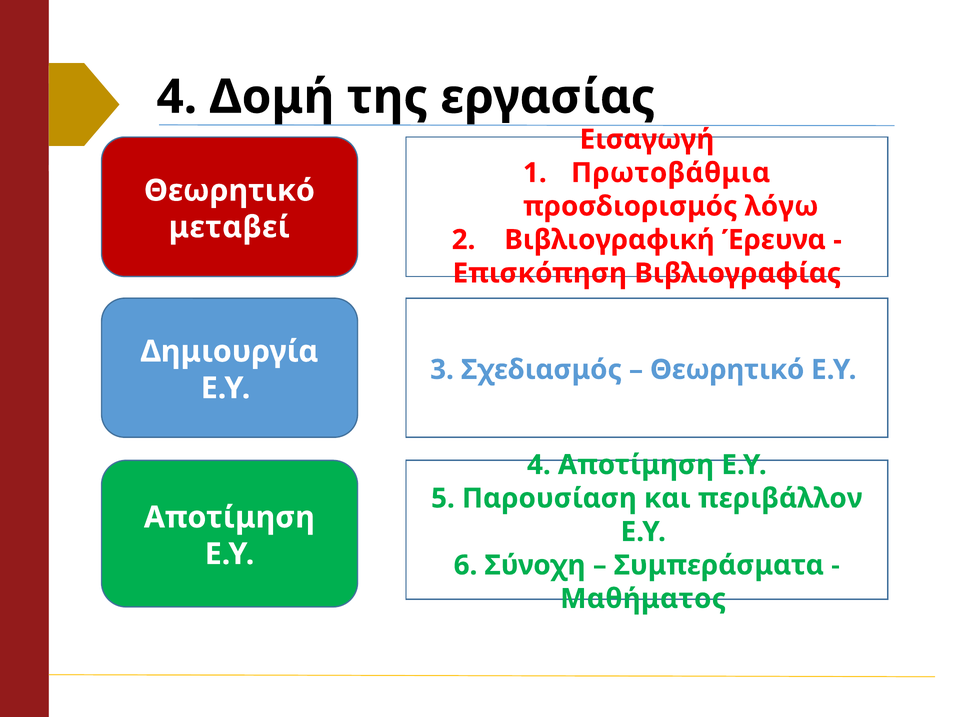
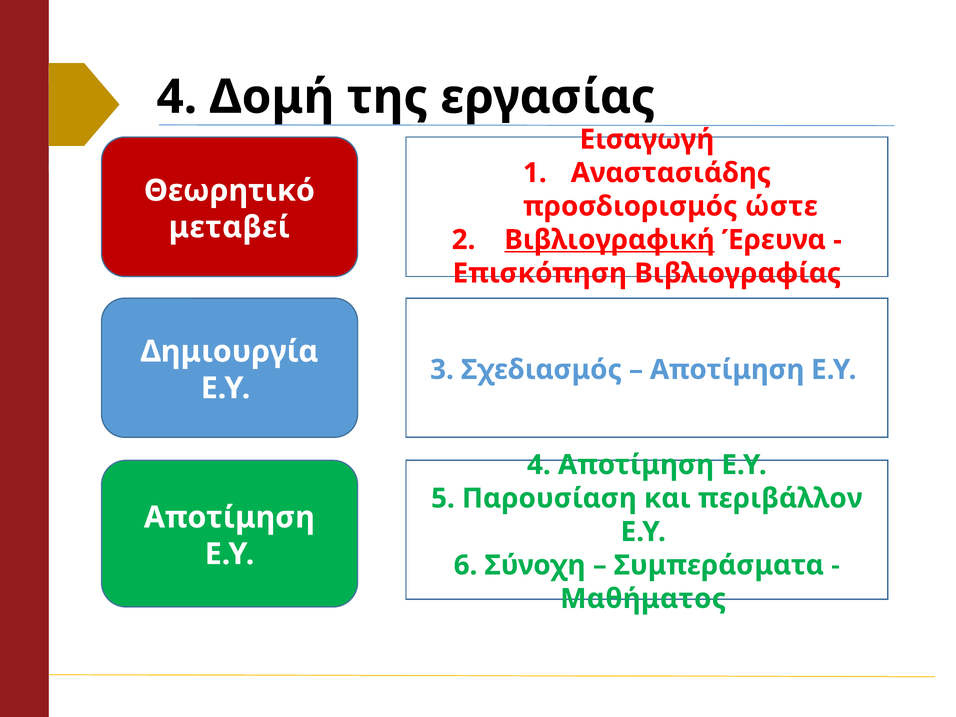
Πρωτοβάθμια: Πρωτοβάθμια -> Αναστασιάδης (671, 173)
λόγω: λόγω -> ώστε (781, 206)
Βιβλιογραφική underline: none -> present (610, 240)
Θεωρητικό: Θεωρητικό -> Αποτίμηση (727, 370)
